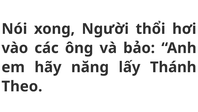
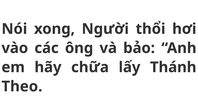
năng: năng -> chữa (90, 67)
